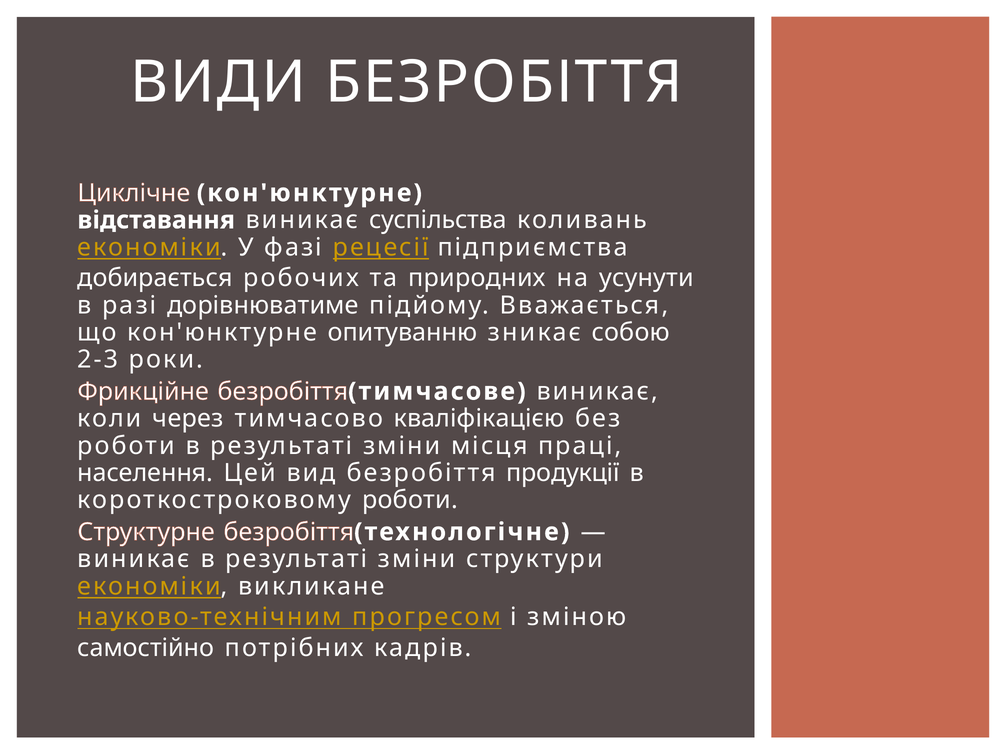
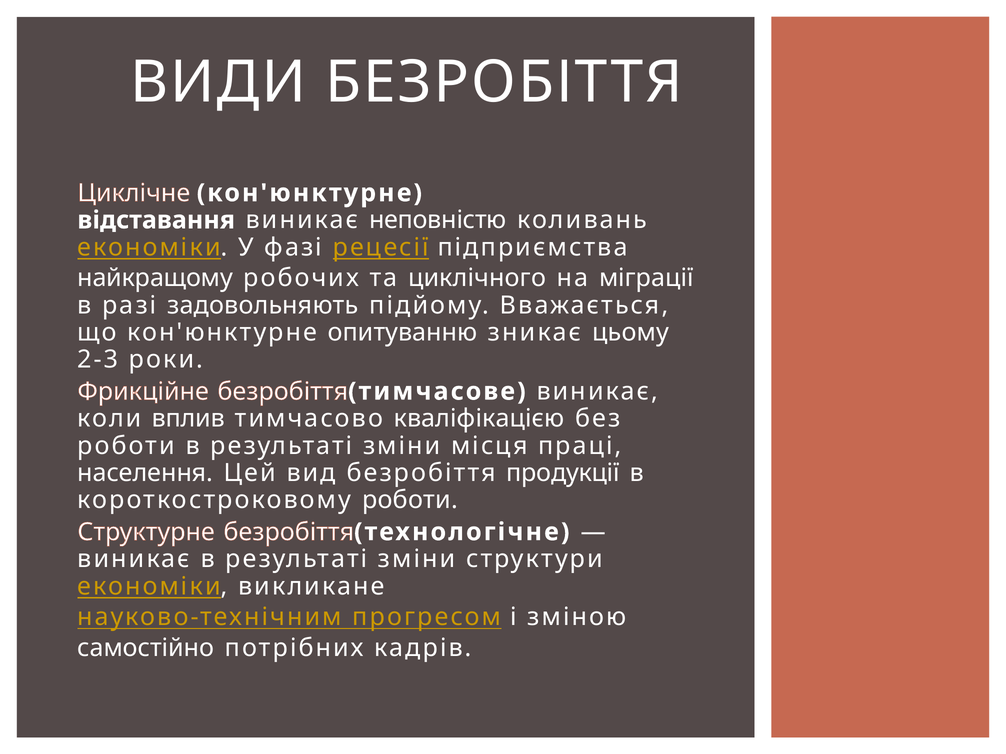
суспільства: суспільства -> неповністю (438, 220)
добирається: добирається -> найкращому (155, 278)
природних: природних -> циклічного (477, 278)
усунути: усунути -> міграції (646, 278)
дорівнюватиме: дорівнюватиме -> задовольняють (263, 305)
собою: собою -> цьому (631, 333)
через: через -> вплив (188, 419)
